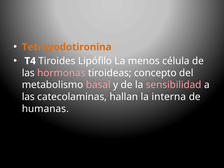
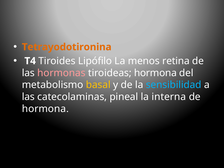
célula: célula -> retina (176, 61)
tiroideas concepto: concepto -> hormona (155, 73)
basal colour: pink -> yellow (98, 85)
sensibilidad colour: pink -> light blue (174, 85)
hallan: hallan -> pineal (124, 97)
humanas: humanas -> hormona (44, 109)
